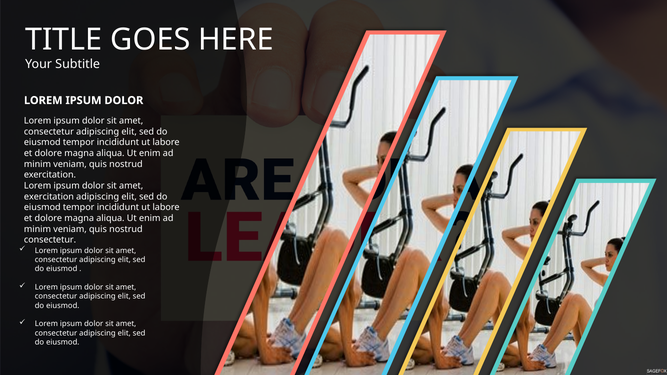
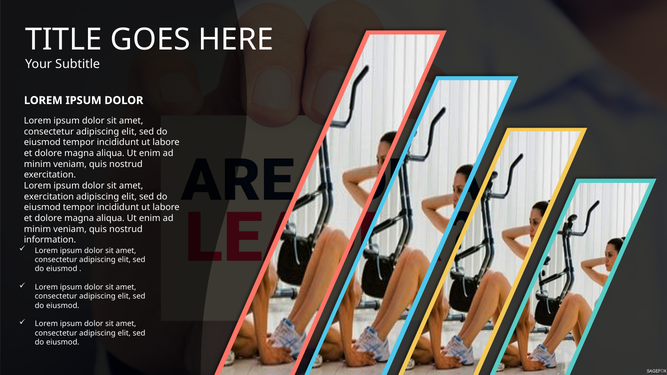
consectetur: consectetur -> information (50, 240)
